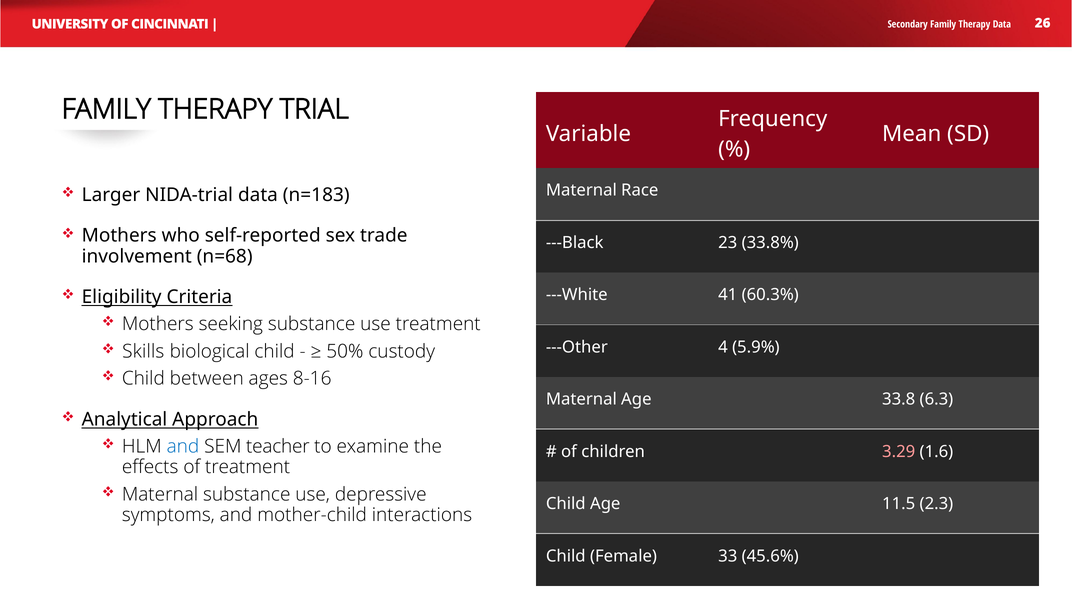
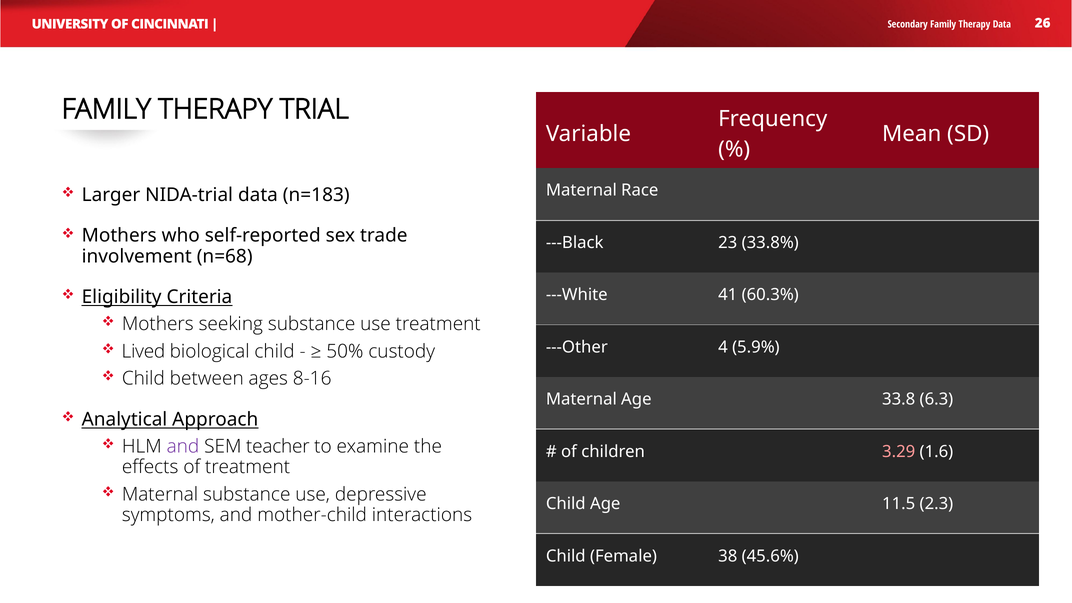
Skills: Skills -> Lived (143, 351)
and colour: blue -> purple (183, 447)
33: 33 -> 38 (728, 556)
